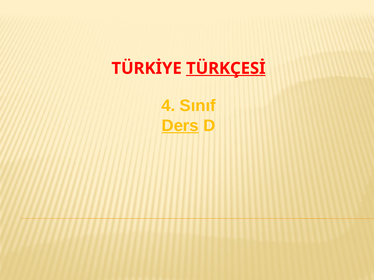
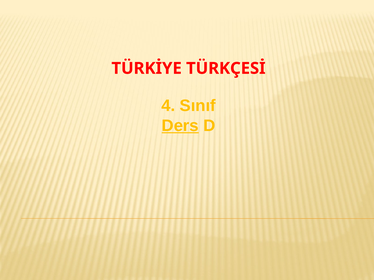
TÜRKÇESİ underline: present -> none (226, 68)
